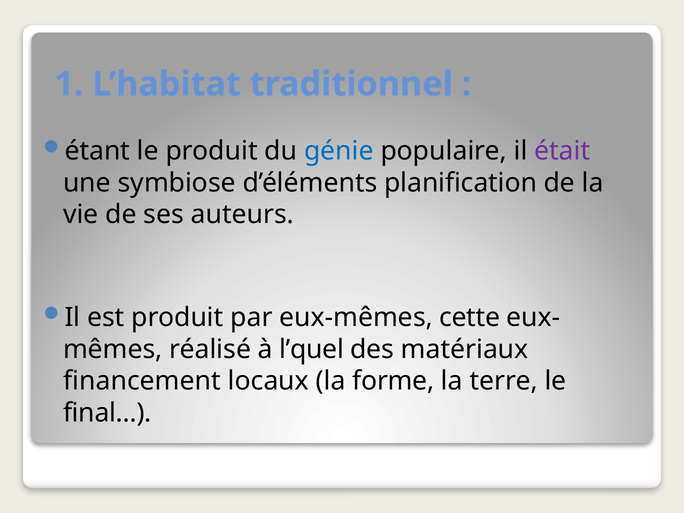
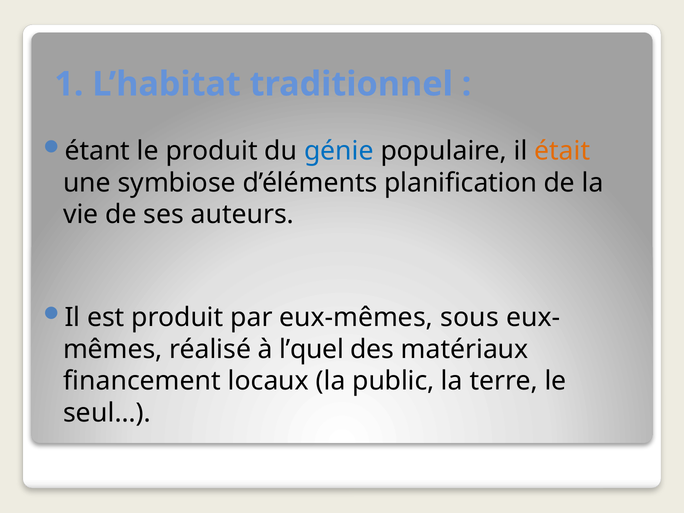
était colour: purple -> orange (562, 151)
cette: cette -> sous (469, 317)
forme: forme -> public (393, 381)
final…: final… -> seul… (107, 413)
